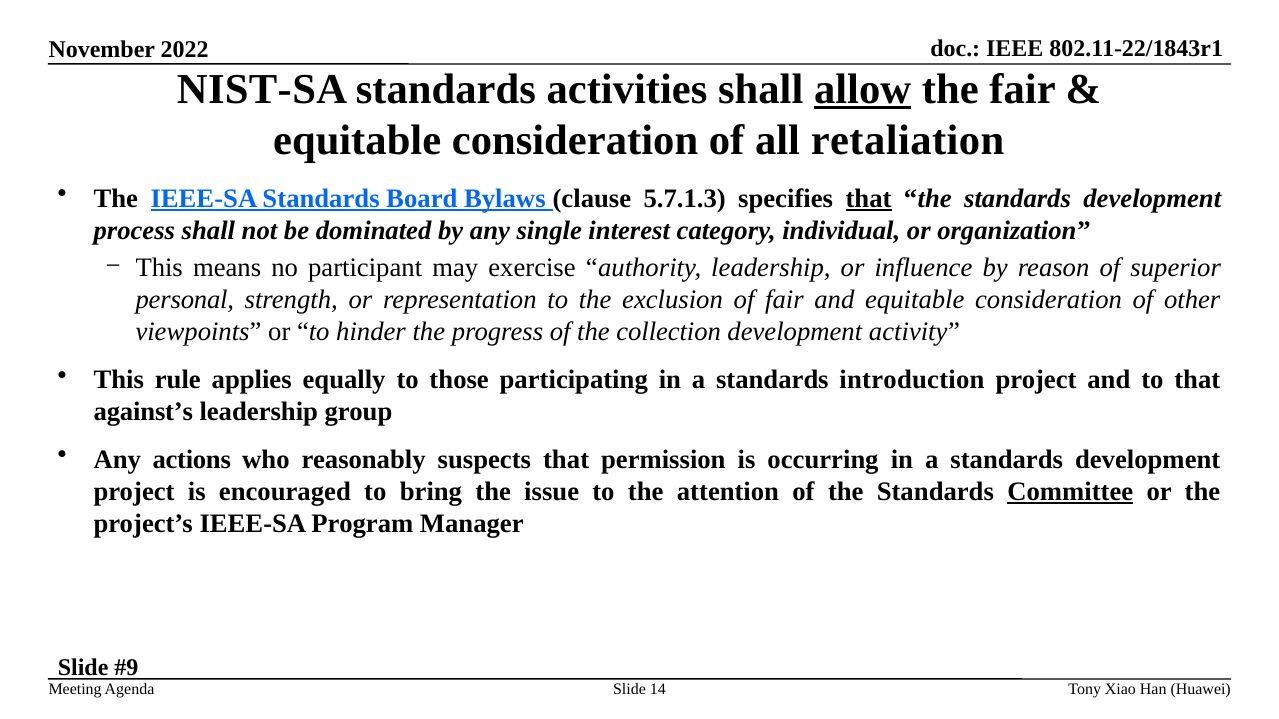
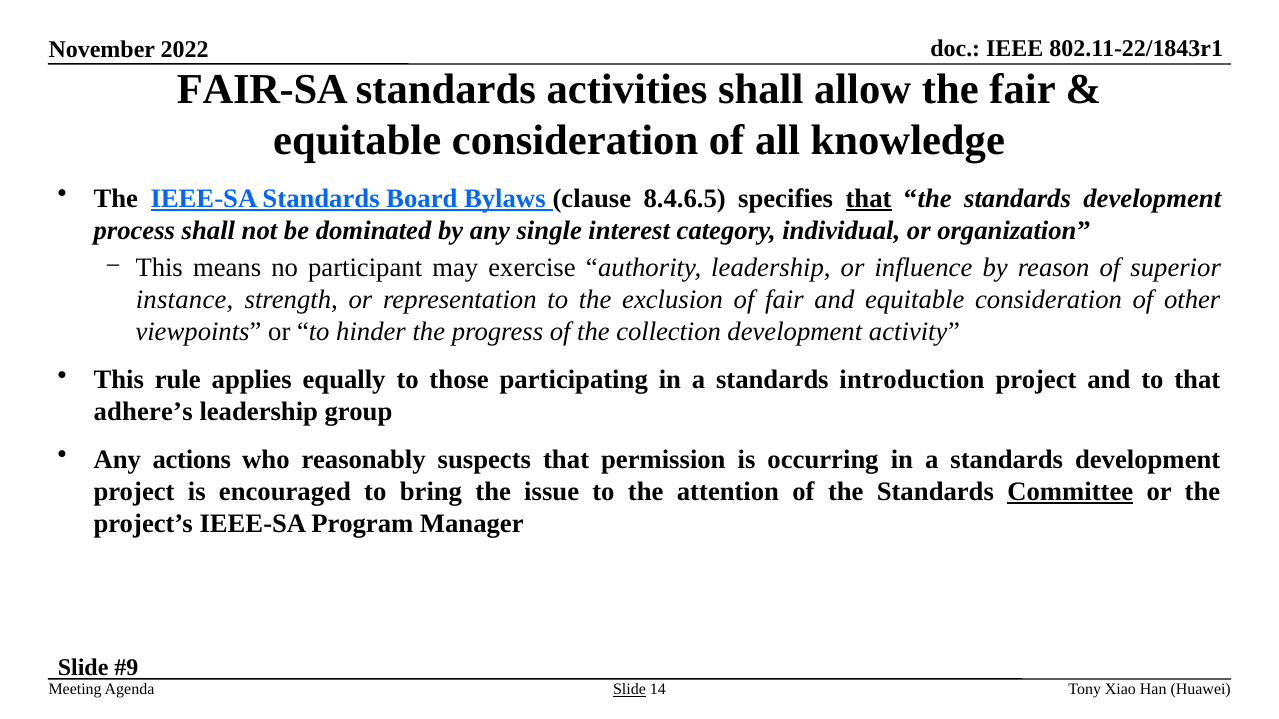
NIST-SA: NIST-SA -> FAIR-SA (262, 89)
allow underline: present -> none (863, 89)
retaliation: retaliation -> knowledge (908, 140)
5.7.1.3: 5.7.1.3 -> 8.4.6.5 (685, 199)
personal: personal -> instance (185, 300)
against’s: against’s -> adhere’s (143, 412)
Slide underline: none -> present (630, 690)
